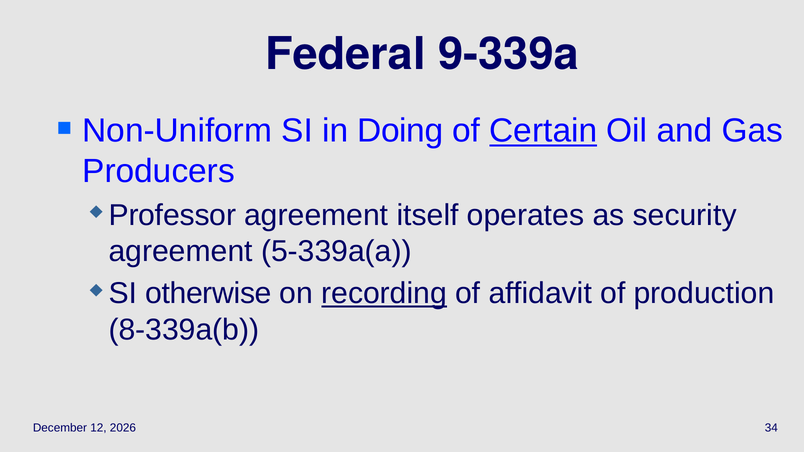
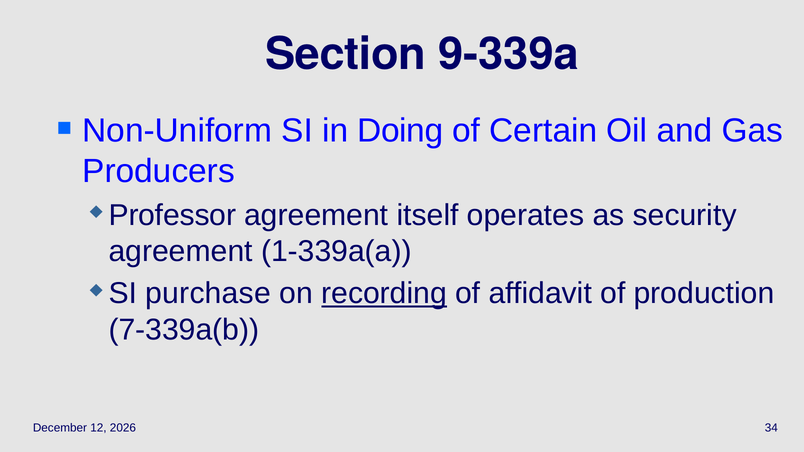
Federal: Federal -> Section (346, 54)
Certain underline: present -> none (543, 131)
5-339a(a: 5-339a(a -> 1-339a(a (336, 251)
otherwise: otherwise -> purchase (208, 294)
8-339a(b: 8-339a(b -> 7-339a(b (184, 330)
